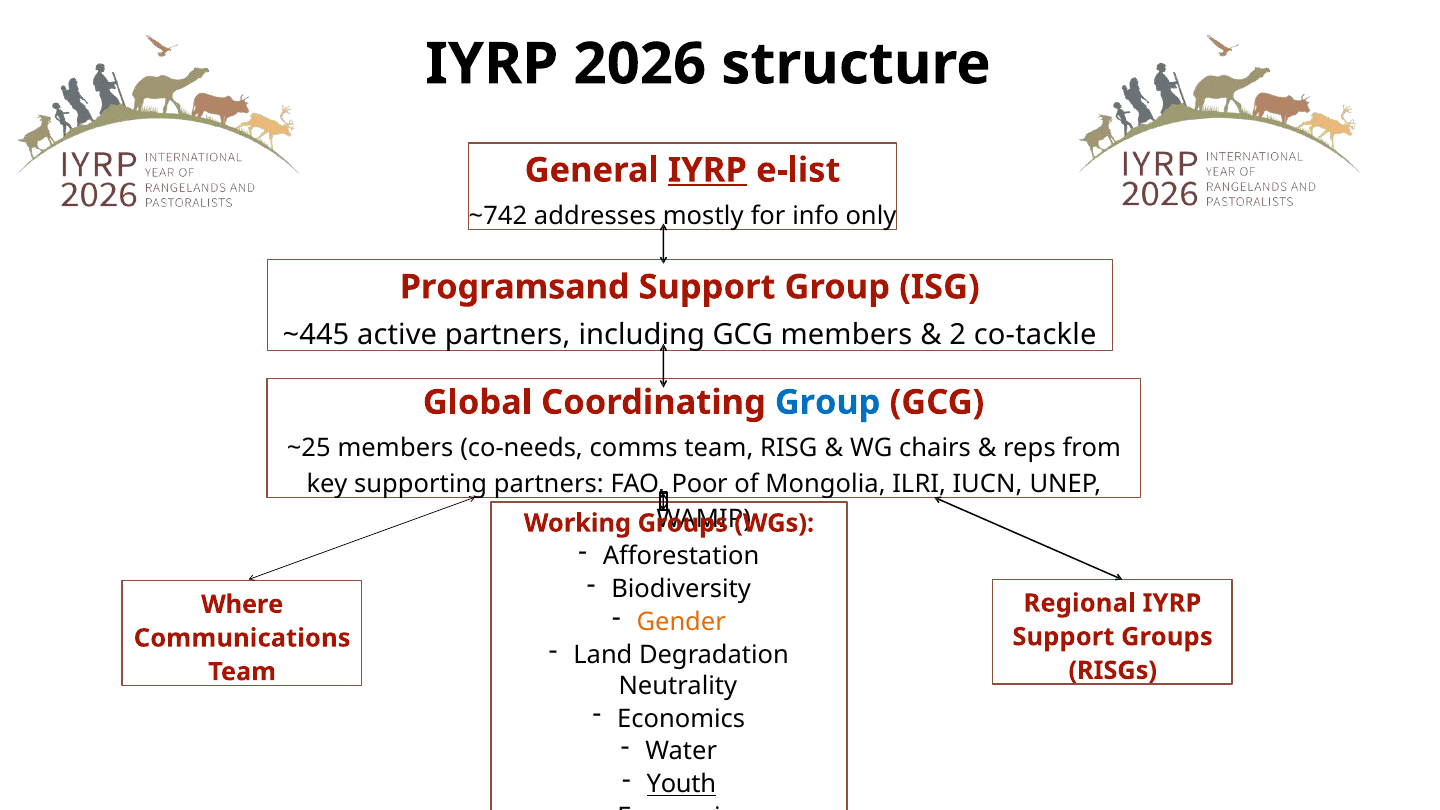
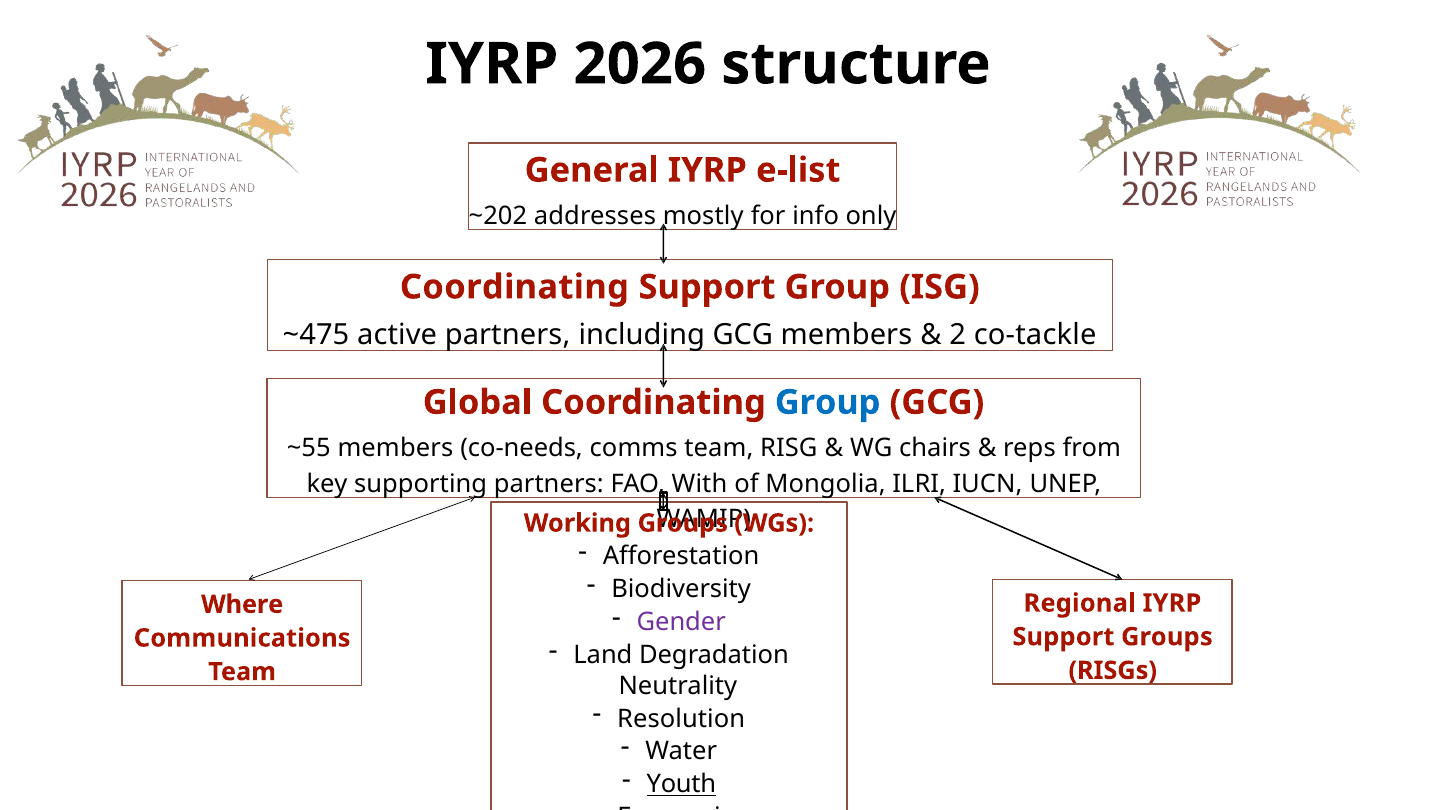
IYRP underline: present -> none (707, 170)
~742: ~742 -> ~202 (498, 216)
Programsand: Programsand -> Coordinating (514, 287)
~445: ~445 -> ~475 (316, 335)
~25: ~25 -> ~55 (309, 448)
Poor: Poor -> With (700, 484)
Gender colour: orange -> purple (681, 622)
Economics: Economics -> Resolution (681, 719)
